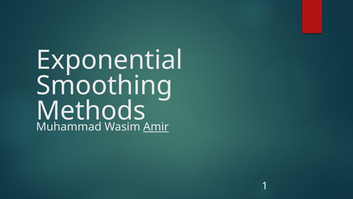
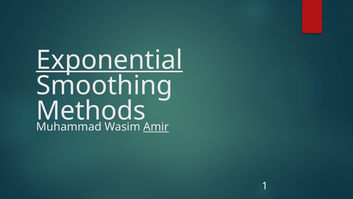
Exponential underline: none -> present (109, 60)
